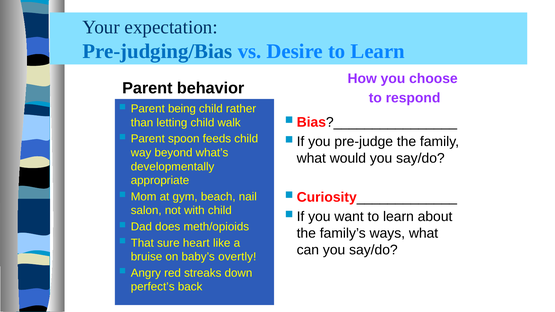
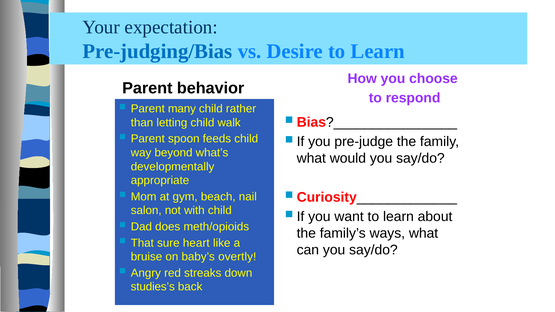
being: being -> many (182, 109)
perfect’s: perfect’s -> studies’s (153, 287)
